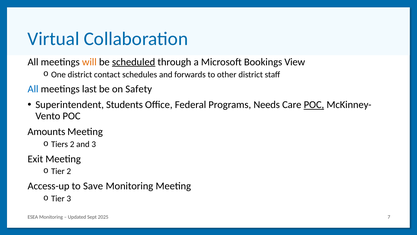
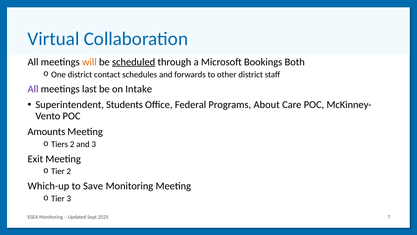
View: View -> Both (295, 62)
All colour: blue -> purple (33, 89)
Safety: Safety -> Intake (139, 89)
Needs: Needs -> About (267, 105)
POC underline: present -> none (314, 105)
Access-up: Access-up -> Which-up (48, 186)
